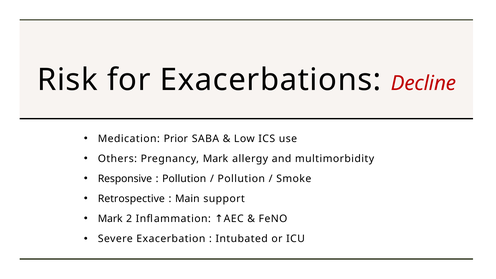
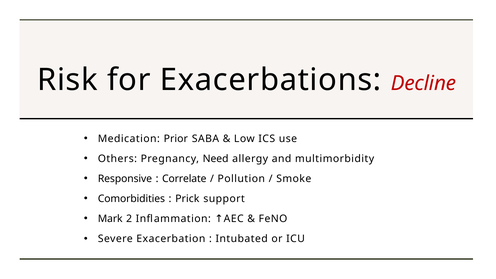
Pregnancy Mark: Mark -> Need (216, 159)
Pollution: Pollution -> Correlate (184, 179)
Retrospective: Retrospective -> Comorbidities (131, 199)
Main: Main -> Prick (187, 199)
